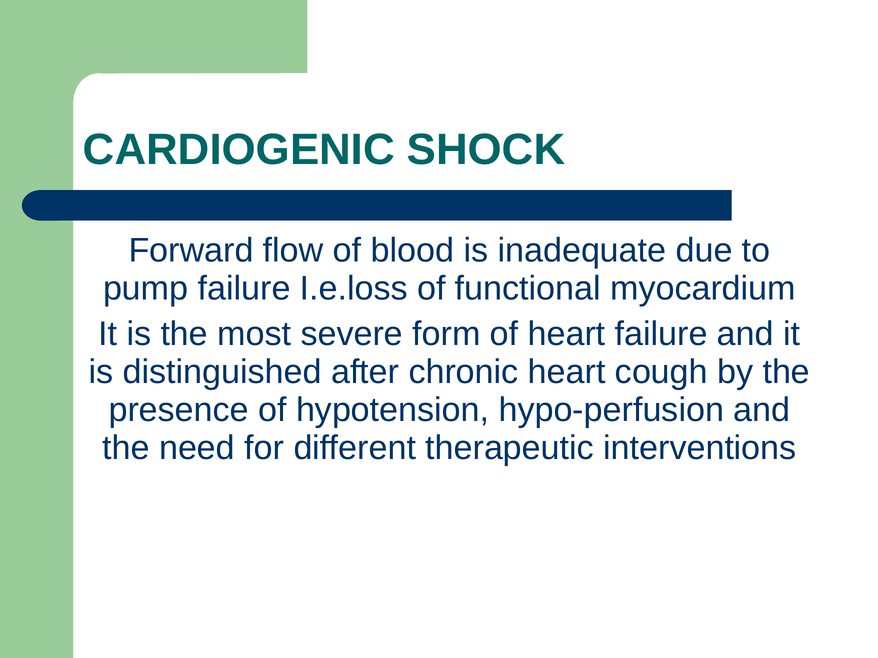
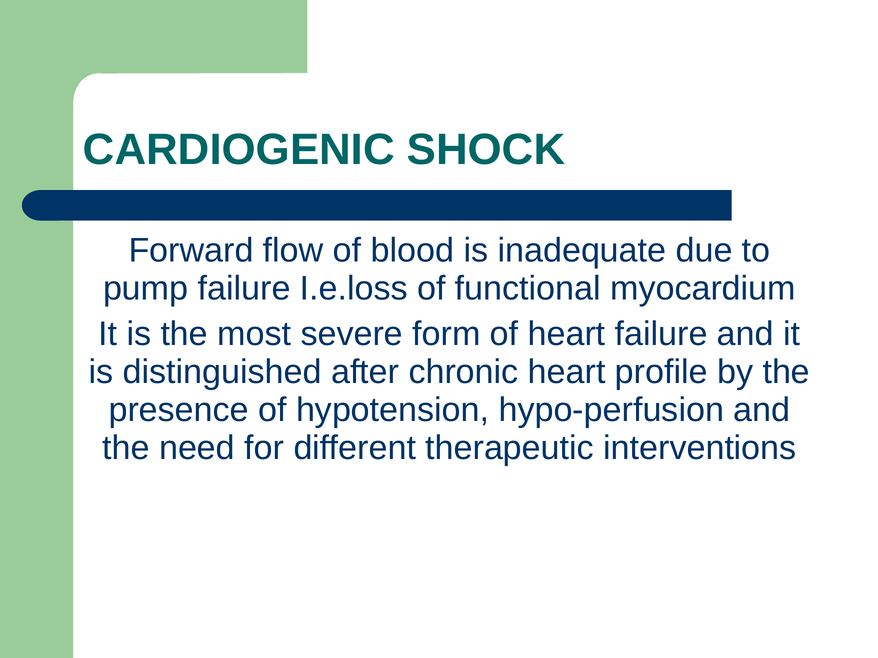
cough: cough -> profile (661, 372)
